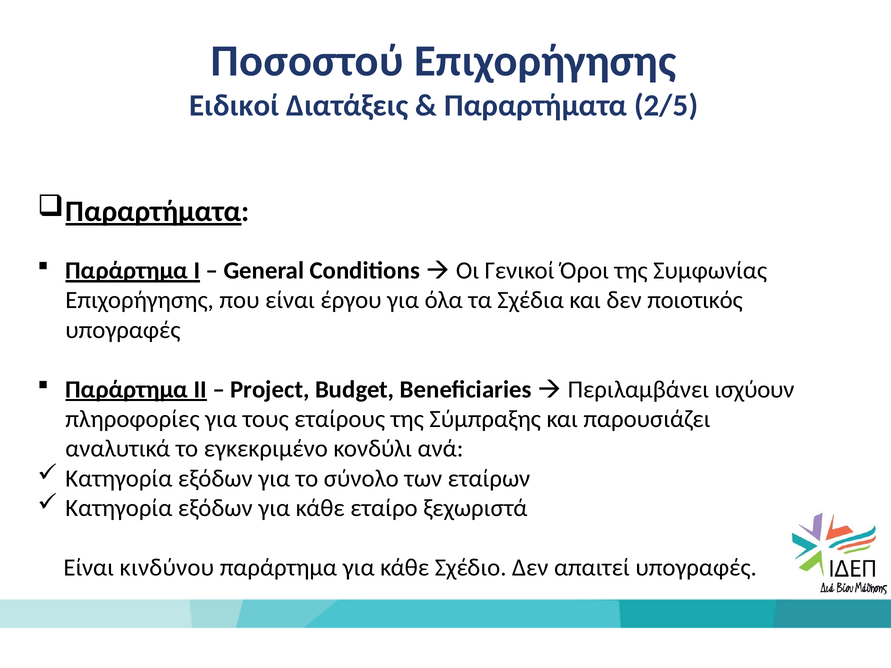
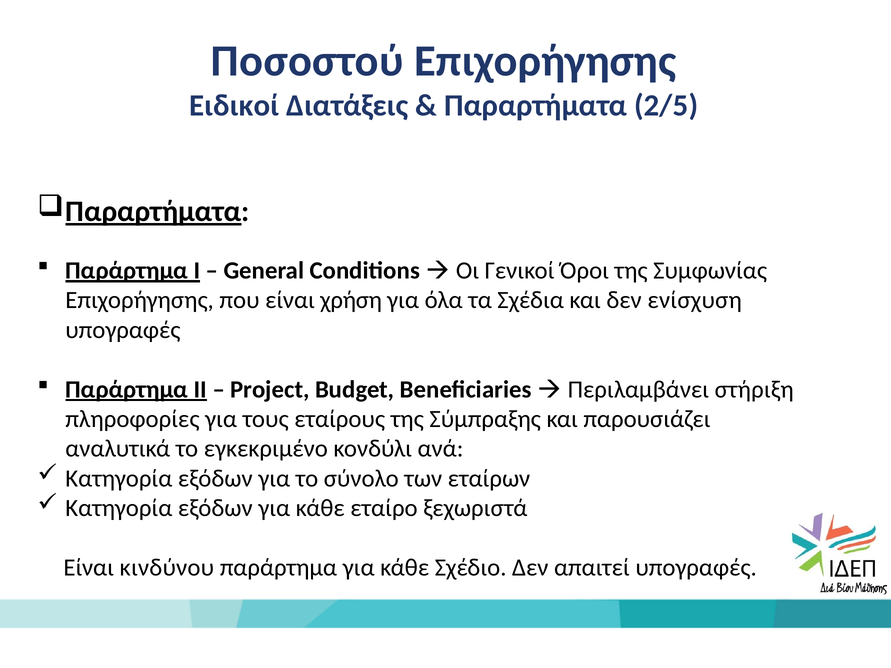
έργου: έργου -> χρήση (351, 300)
ποιοτικός: ποιοτικός -> ενίσχυση (695, 300)
ισχύουν: ισχύουν -> στήριξη (754, 390)
